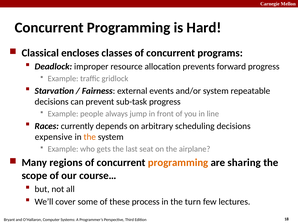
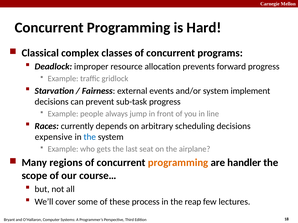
encloses: encloses -> complex (80, 53)
repeatable: repeatable -> implement (250, 91)
the colour: orange -> blue (90, 137)
sharing: sharing -> handler (244, 163)
turn: turn -> reap (193, 202)
